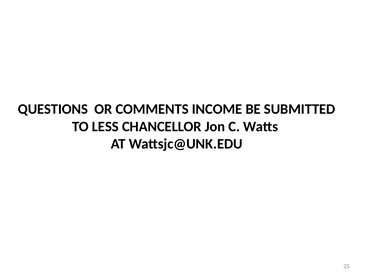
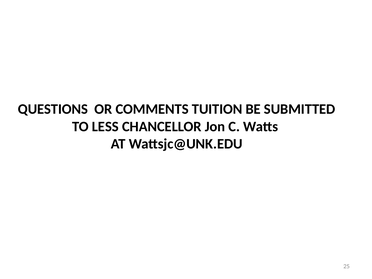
INCOME: INCOME -> TUITION (217, 109)
